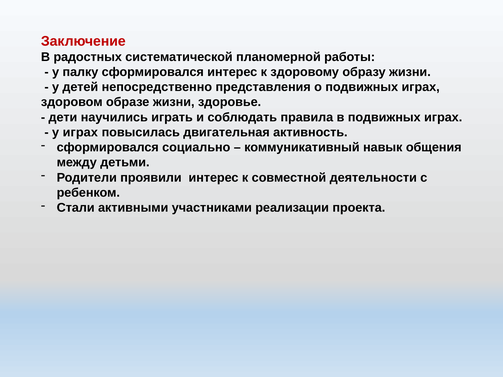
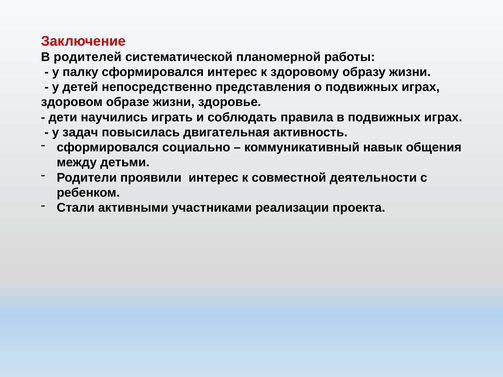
радостных: радостных -> родителей (88, 57)
у играх: играх -> задач (80, 132)
